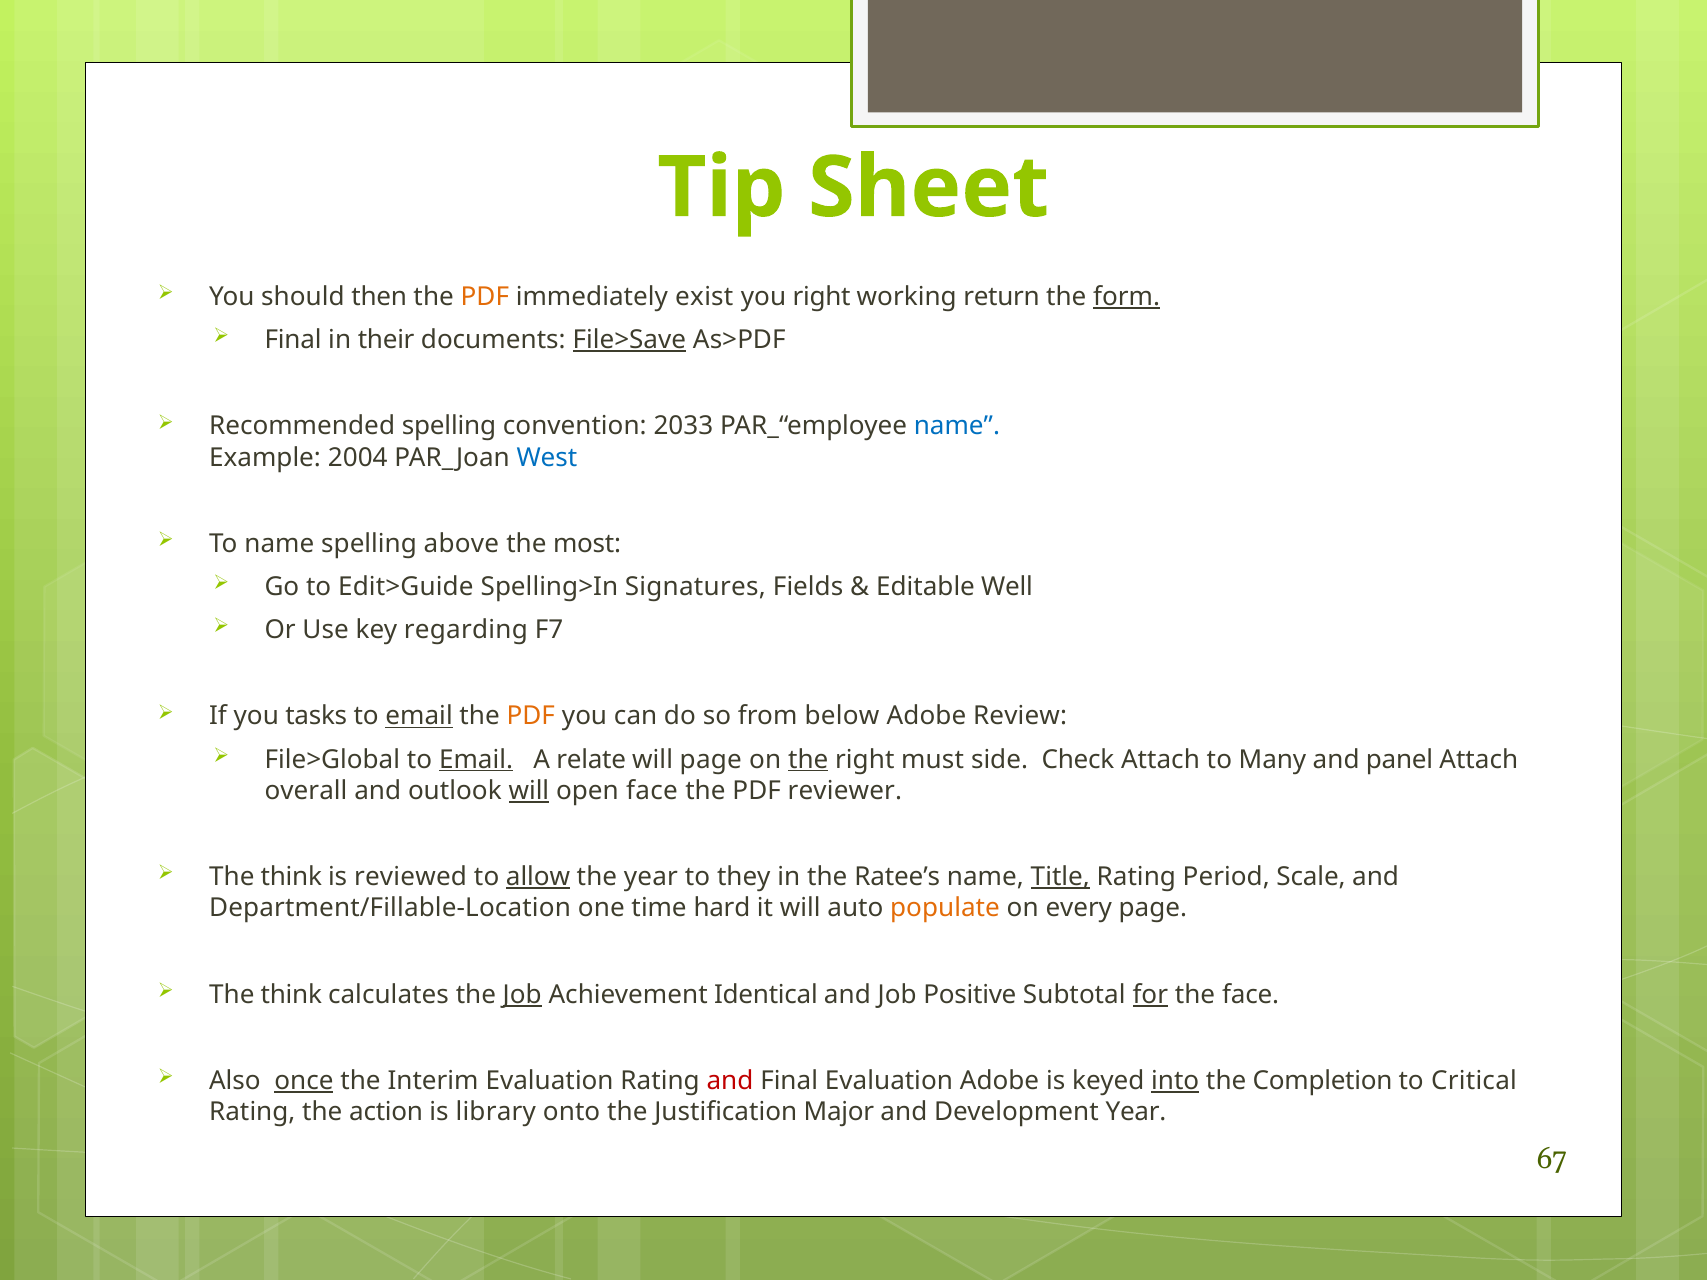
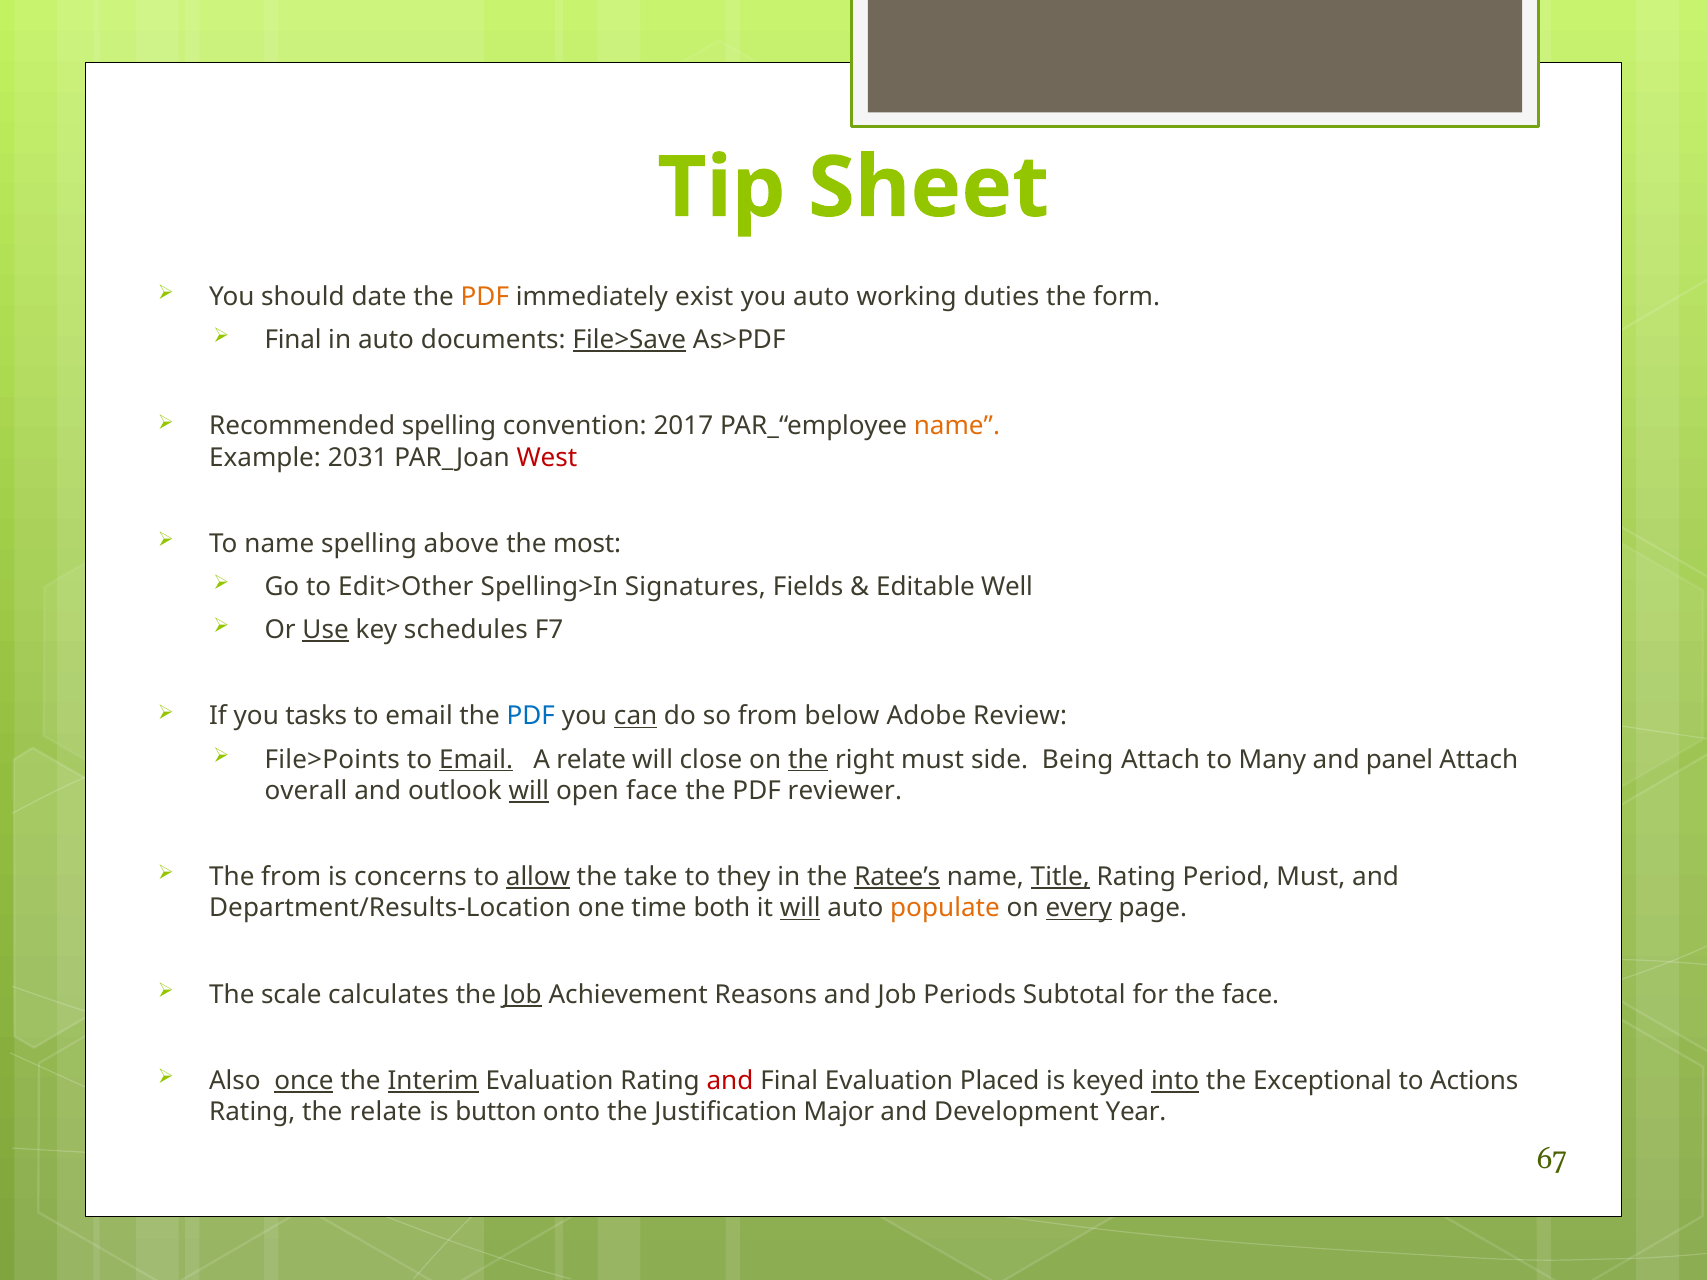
then: then -> date (379, 297)
you right: right -> auto (821, 297)
return: return -> duties (1001, 297)
form underline: present -> none (1127, 297)
in their: their -> auto (386, 340)
2033: 2033 -> 2017 (683, 426)
name colour: blue -> orange (957, 426)
2004: 2004 -> 2031 (358, 458)
West colour: blue -> red (547, 458)
Edit>Guide: Edit>Guide -> Edit>Other (406, 587)
Use underline: none -> present (326, 630)
regarding: regarding -> schedules (466, 630)
email underline: present -> none (419, 716)
PDF colour: orange -> blue (531, 716)
can underline: none -> present (636, 716)
File>Global: File>Global -> File>Points (332, 760)
will page: page -> close (711, 760)
Check: Check -> Being (1078, 760)
think: think -> from (291, 877)
reviewed: reviewed -> concerns (410, 877)
the year: year -> take (651, 877)
Ratee’s underline: none -> present (897, 877)
Period Scale: Scale -> Must (1311, 877)
Department/Fillable-Location: Department/Fillable-Location -> Department/Results-Location (390, 908)
hard: hard -> both (722, 908)
will underline: none -> present (800, 908)
every underline: none -> present (1079, 908)
think: think -> scale (291, 995)
Identical: Identical -> Reasons (766, 995)
Positive: Positive -> Periods (970, 995)
for underline: present -> none (1150, 995)
Interim underline: none -> present (433, 1081)
Evaluation Adobe: Adobe -> Placed (1000, 1081)
Completion: Completion -> Exceptional (1323, 1081)
Critical: Critical -> Actions (1474, 1081)
the action: action -> relate (386, 1112)
library: library -> button (496, 1112)
